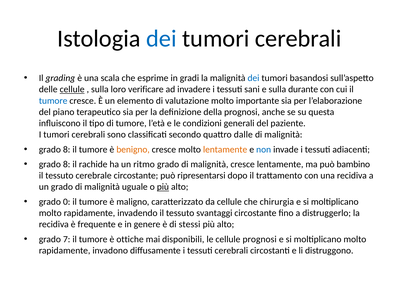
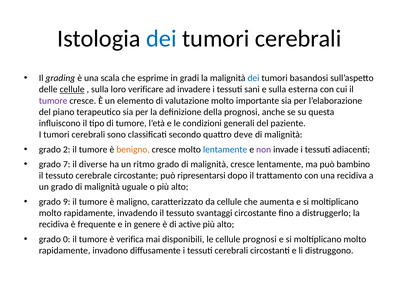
durante: durante -> esterna (303, 89)
tumore colour: blue -> purple (53, 101)
dalle: dalle -> deve (243, 135)
8: 8 -> 2 (67, 150)
lentamente colour: orange -> blue (225, 150)
non colour: blue -> purple (264, 150)
8: 8 -> 7 (67, 164)
rachide: rachide -> diverse (93, 164)
più underline: present -> none (163, 187)
0: 0 -> 9 (67, 202)
chirurgia: chirurgia -> aumenta (277, 202)
stessi: stessi -> active (190, 225)
7: 7 -> 0 (67, 239)
ottiche: ottiche -> verifica (130, 239)
